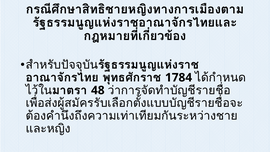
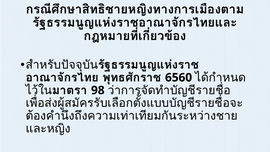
1784: 1784 -> 6560 (179, 77)
48: 48 -> 98 (98, 90)
